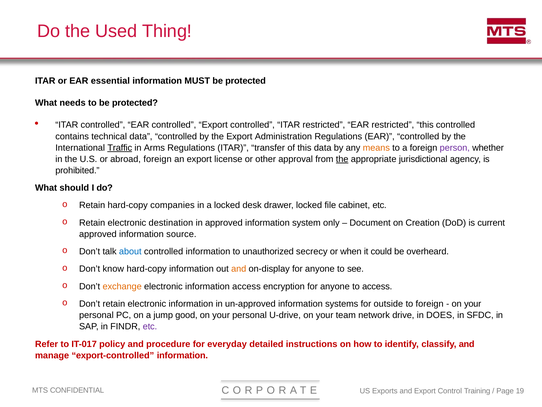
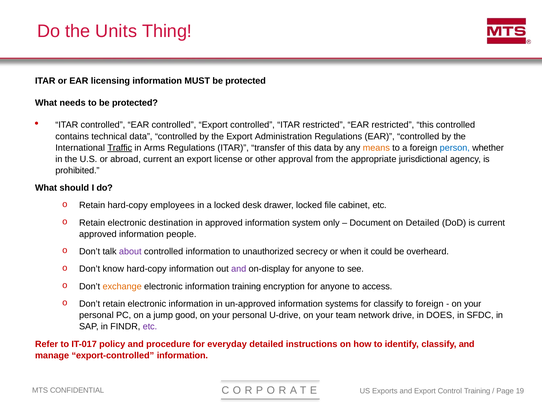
Used: Used -> Units (116, 31)
essential: essential -> licensing (110, 81)
person colour: purple -> blue (455, 148)
abroad foreign: foreign -> current (158, 159)
the underline: present -> none (342, 159)
companies: companies -> employees (172, 205)
on Creation: Creation -> Detailed (423, 223)
source: source -> people (181, 234)
about colour: blue -> purple (130, 251)
and colour: orange -> purple (239, 269)
information access: access -> training (247, 286)
for outside: outside -> classify (388, 303)
